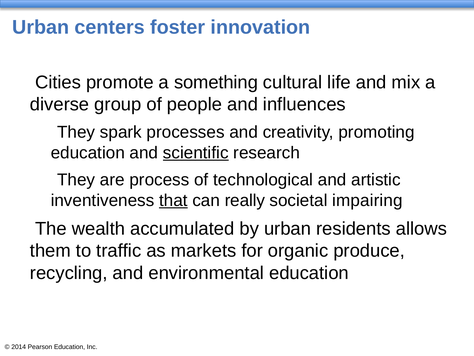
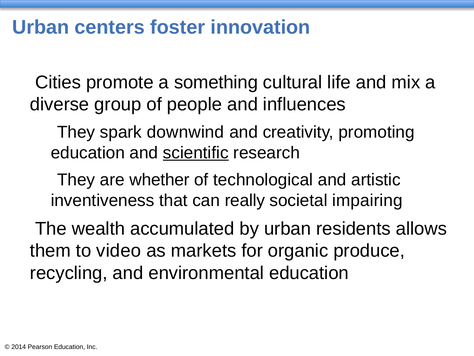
processes: processes -> downwind (186, 132)
process: process -> whether (160, 180)
that underline: present -> none (173, 200)
traffic: traffic -> video (119, 250)
